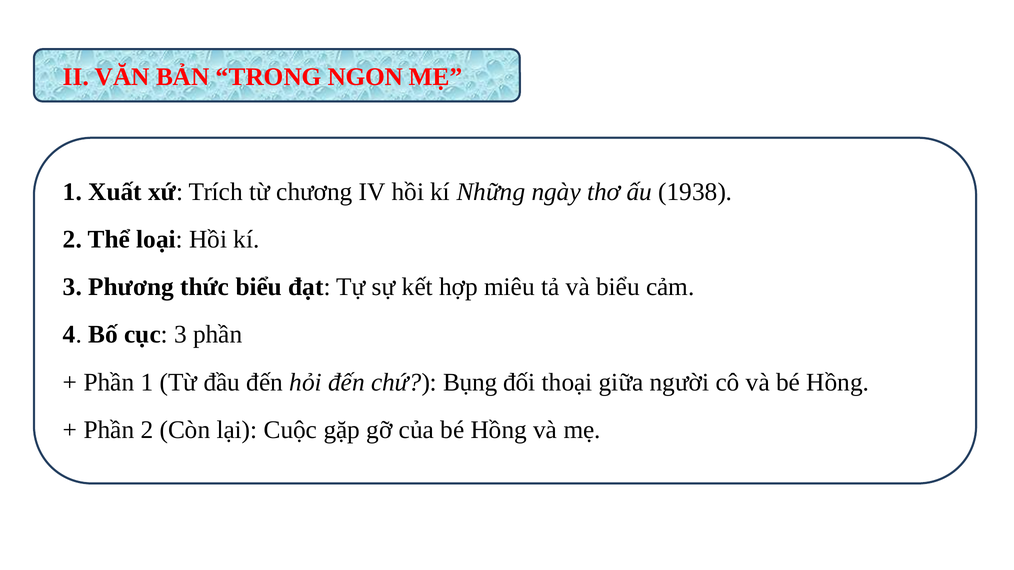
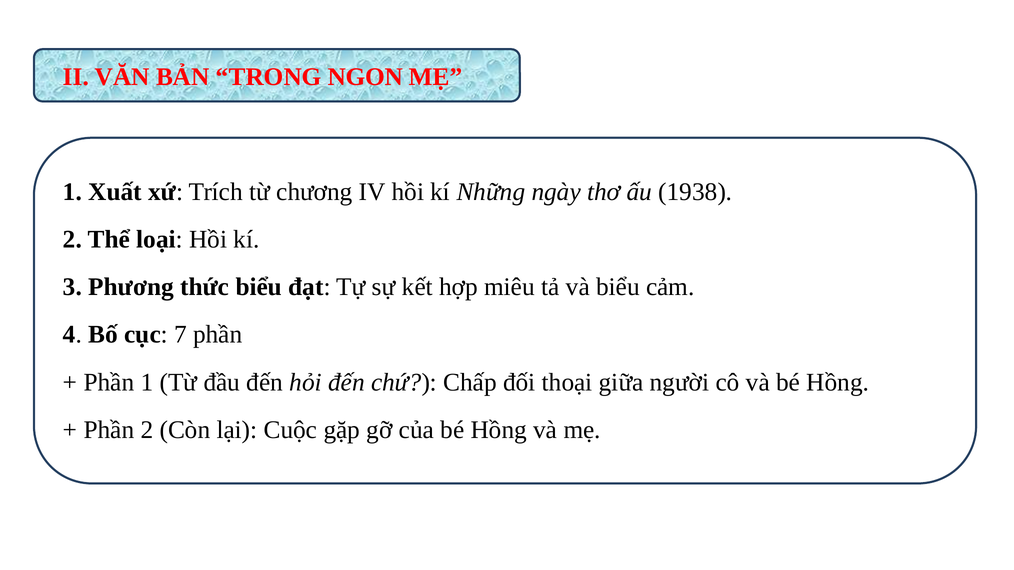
cục 3: 3 -> 7 (180, 335)
Bụng: Bụng -> Chấp (470, 382)
